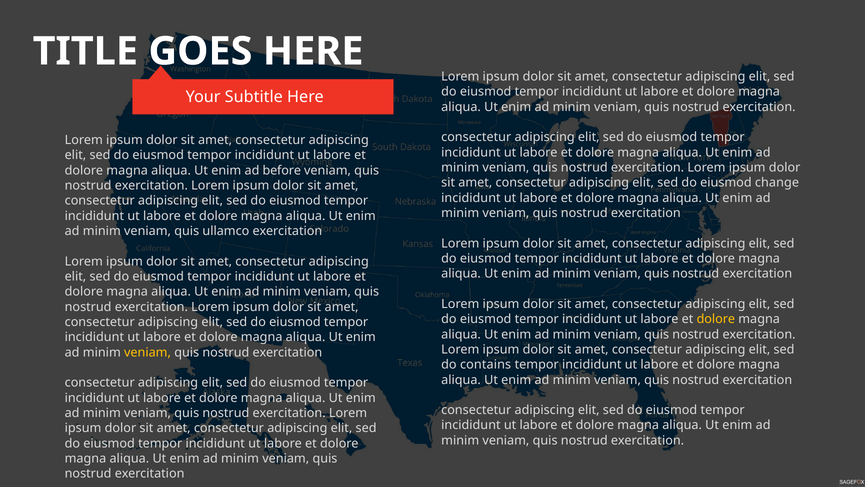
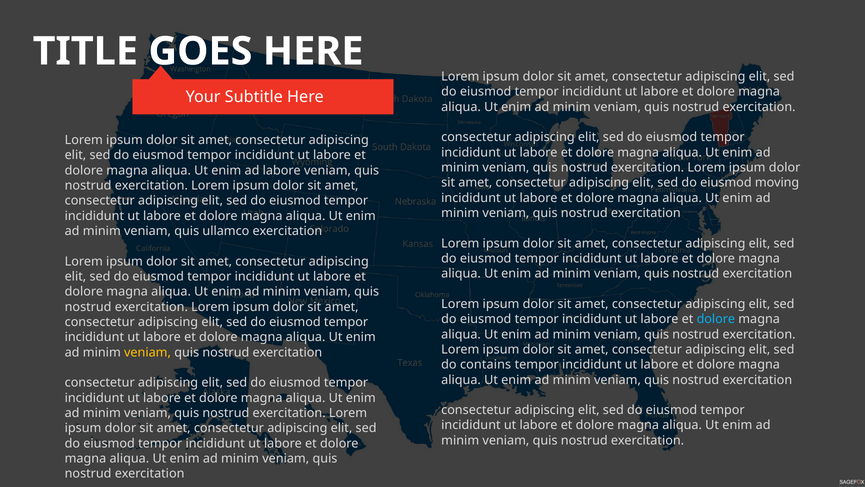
ad before: before -> labore (282, 170)
change: change -> moving (777, 183)
dolore colour: yellow -> light blue (716, 319)
